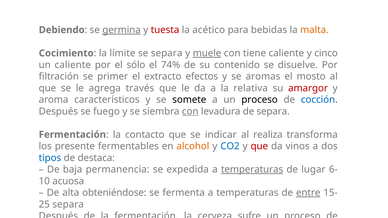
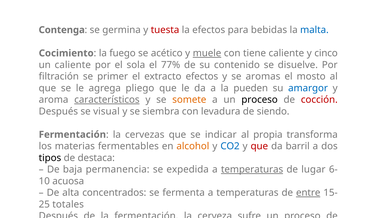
Debiendo: Debiendo -> Contenga (62, 30)
germina underline: present -> none (122, 30)
la acético: acético -> efectos (209, 30)
malta colour: orange -> blue (314, 30)
límite: límite -> fuego (123, 53)
se separa: separa -> acético (167, 53)
sólo: sólo -> sola (136, 65)
74%: 74% -> 77% (171, 65)
través: través -> pliego (140, 88)
relativa: relativa -> pueden (251, 88)
amargor colour: red -> blue (308, 88)
característicos underline: none -> present (107, 100)
somete colour: black -> orange (189, 100)
cocción colour: blue -> red (319, 100)
fuego: fuego -> visual (106, 111)
con underline: present -> none (190, 111)
de separa: separa -> siendo (273, 111)
contacto: contacto -> cervezas (145, 135)
realiza: realiza -> propia (268, 135)
presente: presente -> materias (75, 146)
vinos: vinos -> barril (298, 146)
tipos colour: blue -> black (50, 158)
obteniéndose: obteniéndose -> concentrados (114, 193)
separa: separa -> totales (68, 205)
